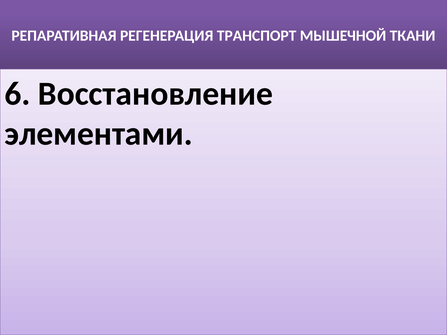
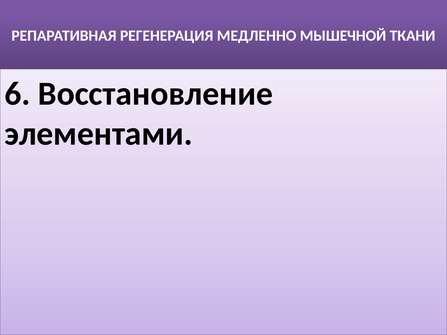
ТРАНСПОРТ: ТРАНСПОРТ -> МЕДЛЕННО (257, 36)
